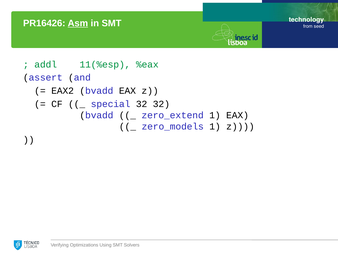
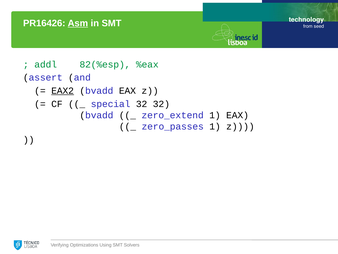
11(%esp: 11(%esp -> 82(%esp (105, 64)
EAX2 underline: none -> present (63, 91)
zero_models: zero_models -> zero_passes (173, 126)
